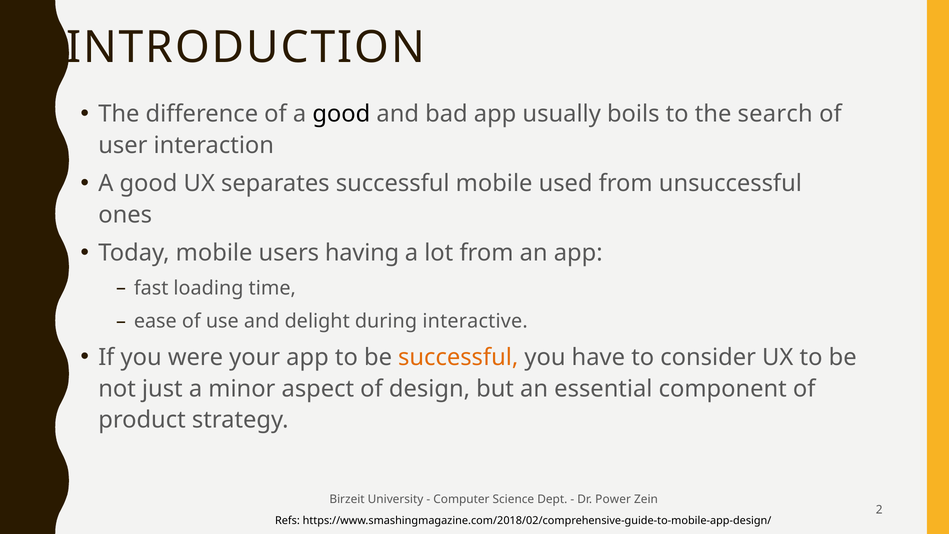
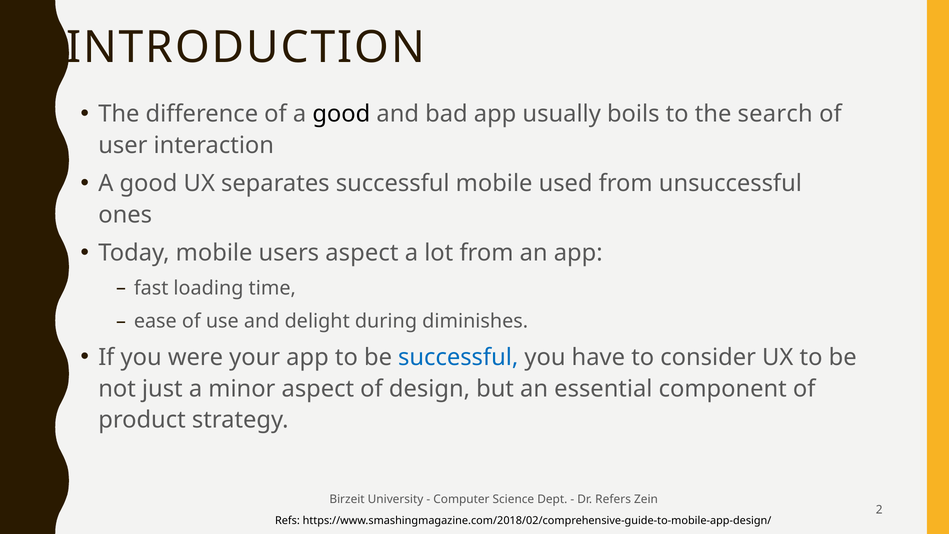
users having: having -> aspect (362, 253)
interactive: interactive -> diminishes (475, 321)
successful colour: orange -> blue (458, 357)
Power: Power -> Refers (613, 499)
